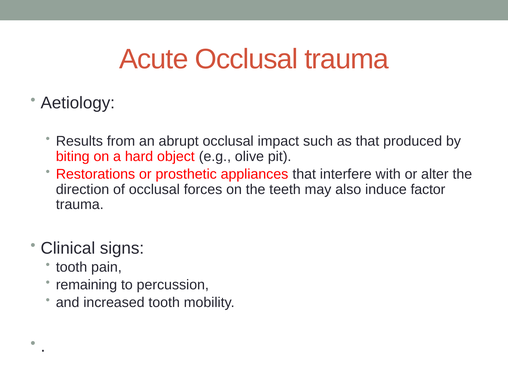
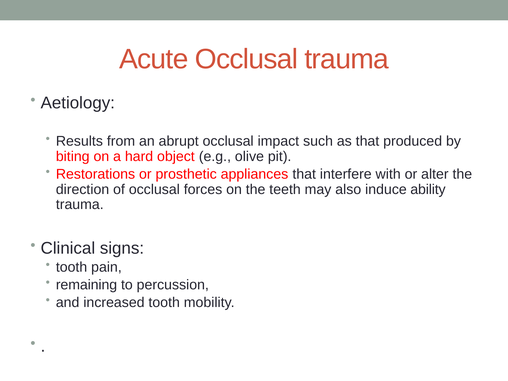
factor: factor -> ability (428, 189)
